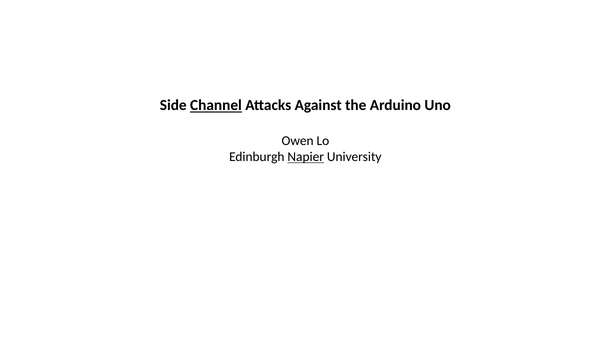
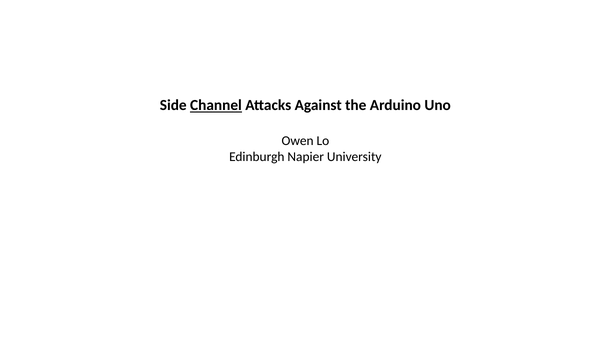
Napier underline: present -> none (306, 157)
